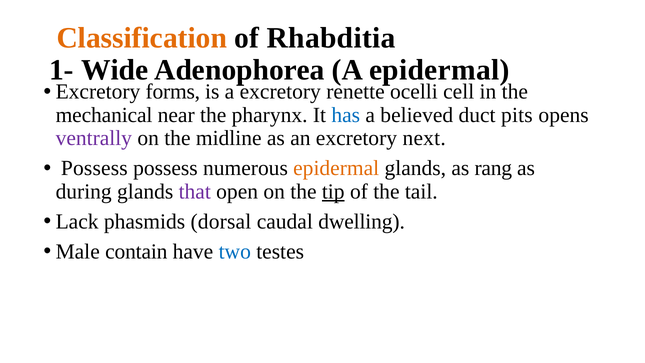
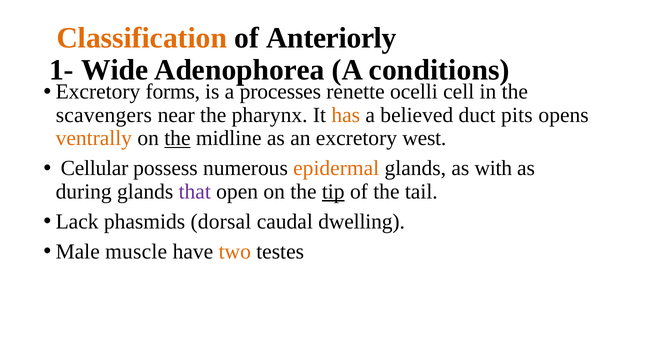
Rhabditia: Rhabditia -> Anteriorly (331, 38)
A epidermal: epidermal -> conditions (439, 70)
a excretory: excretory -> processes (280, 92)
mechanical: mechanical -> scavengers (104, 115)
has colour: blue -> orange (346, 115)
ventrally colour: purple -> orange (94, 138)
the underline: none -> present (177, 138)
next: next -> west (424, 138)
Possess: Possess -> Cellular (94, 168)
rang: rang -> with (493, 168)
contain: contain -> muscle (136, 251)
two colour: blue -> orange (235, 251)
